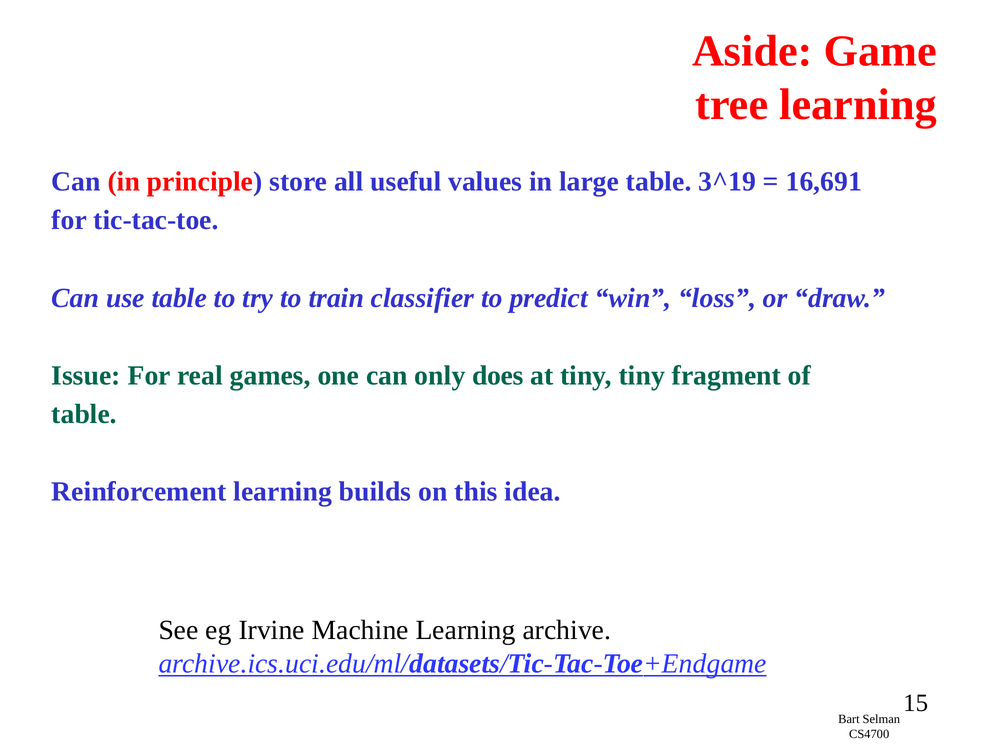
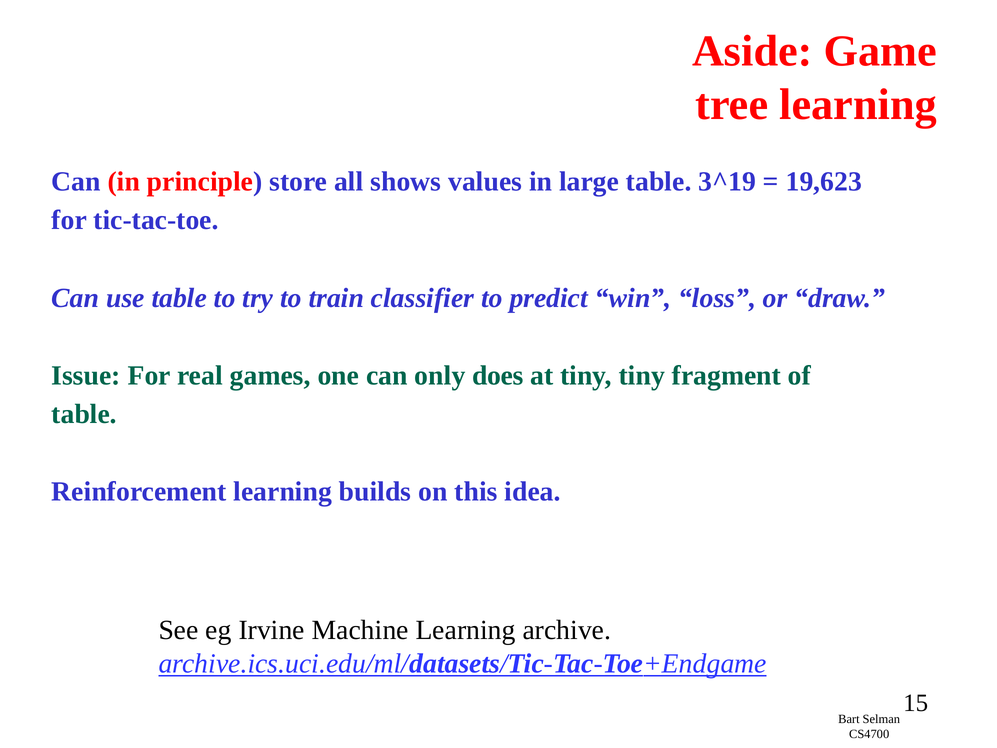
useful: useful -> shows (406, 181)
16,691: 16,691 -> 19,623 (824, 181)
